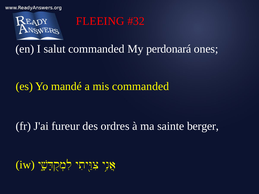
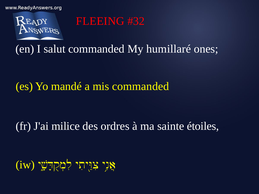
perdonará: perdonará -> humillaré (169, 49)
fureur: fureur -> milice (66, 126)
berger: berger -> étoiles (203, 126)
